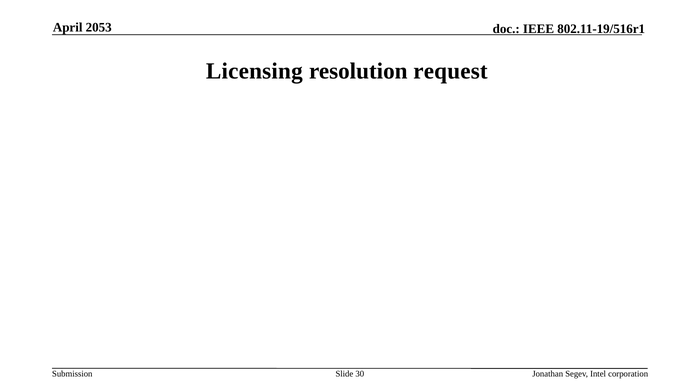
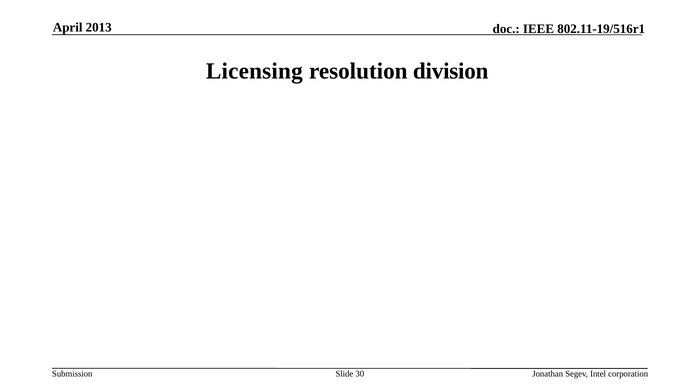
2053: 2053 -> 2013 (99, 28)
request: request -> division (451, 71)
